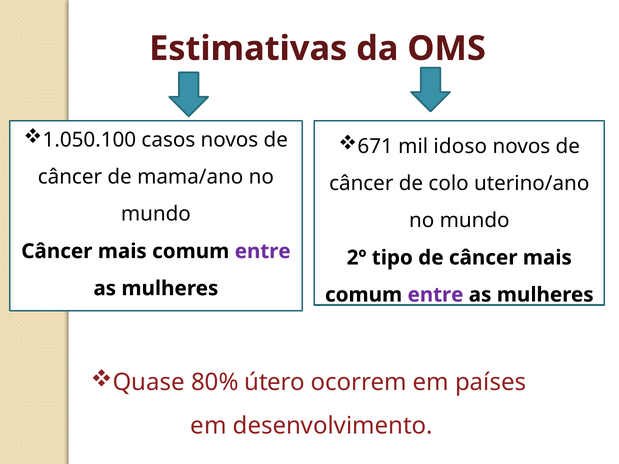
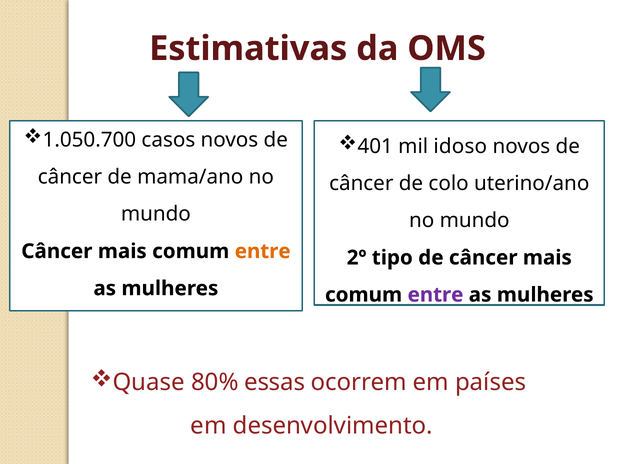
1.050.100: 1.050.100 -> 1.050.700 (89, 140)
671: 671 -> 401 (375, 146)
entre colour: purple -> orange (263, 251)
útero: útero -> essas (275, 383)
